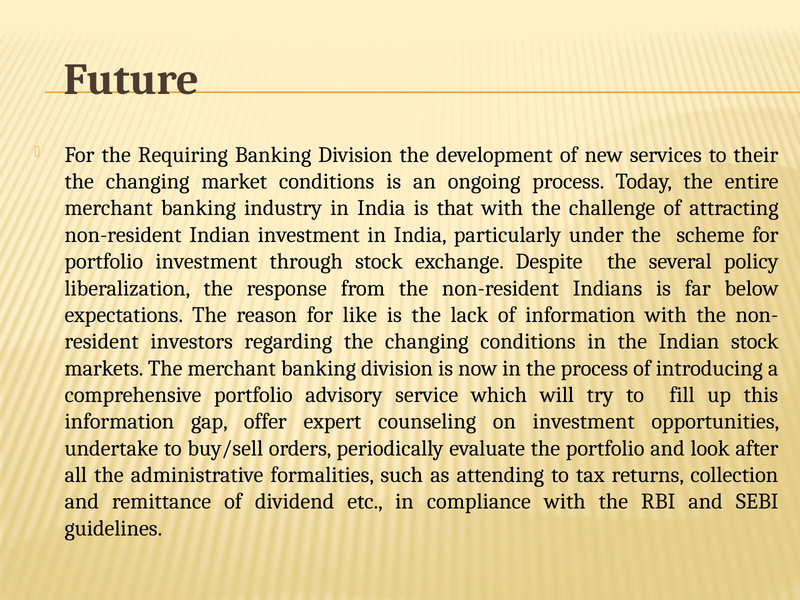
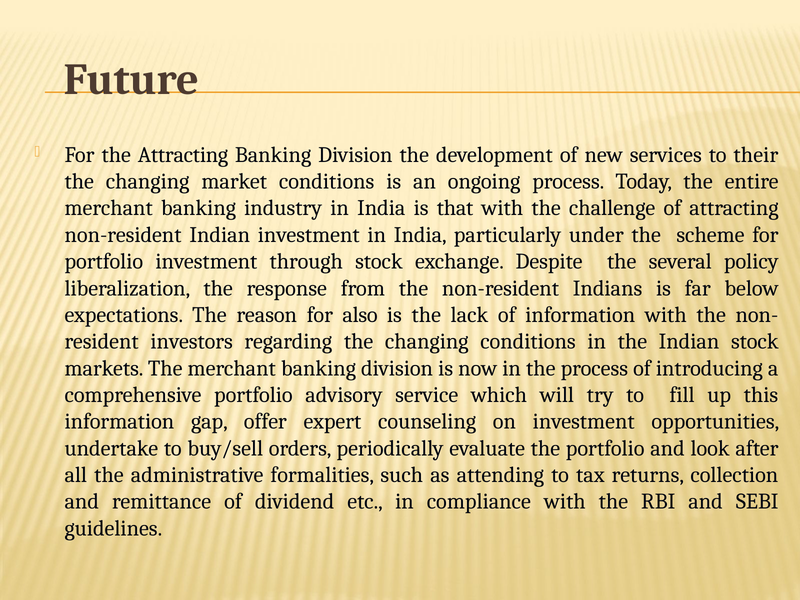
the Requiring: Requiring -> Attracting (183, 155)
like: like -> also (360, 315)
